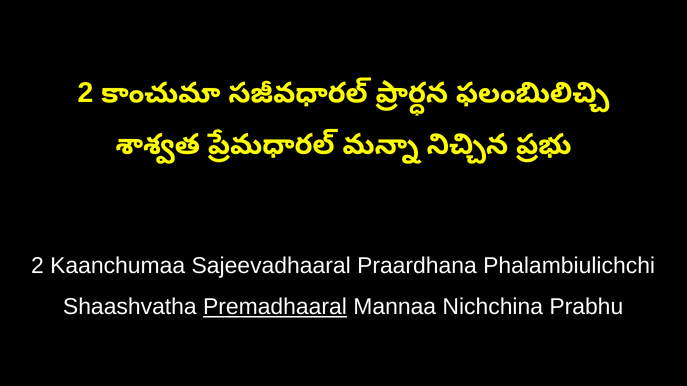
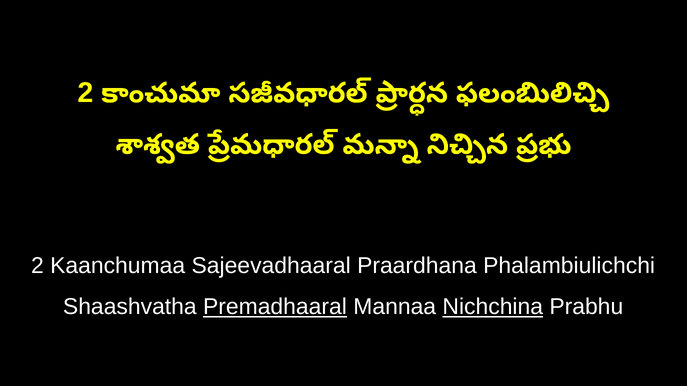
Nichchina underline: none -> present (493, 307)
